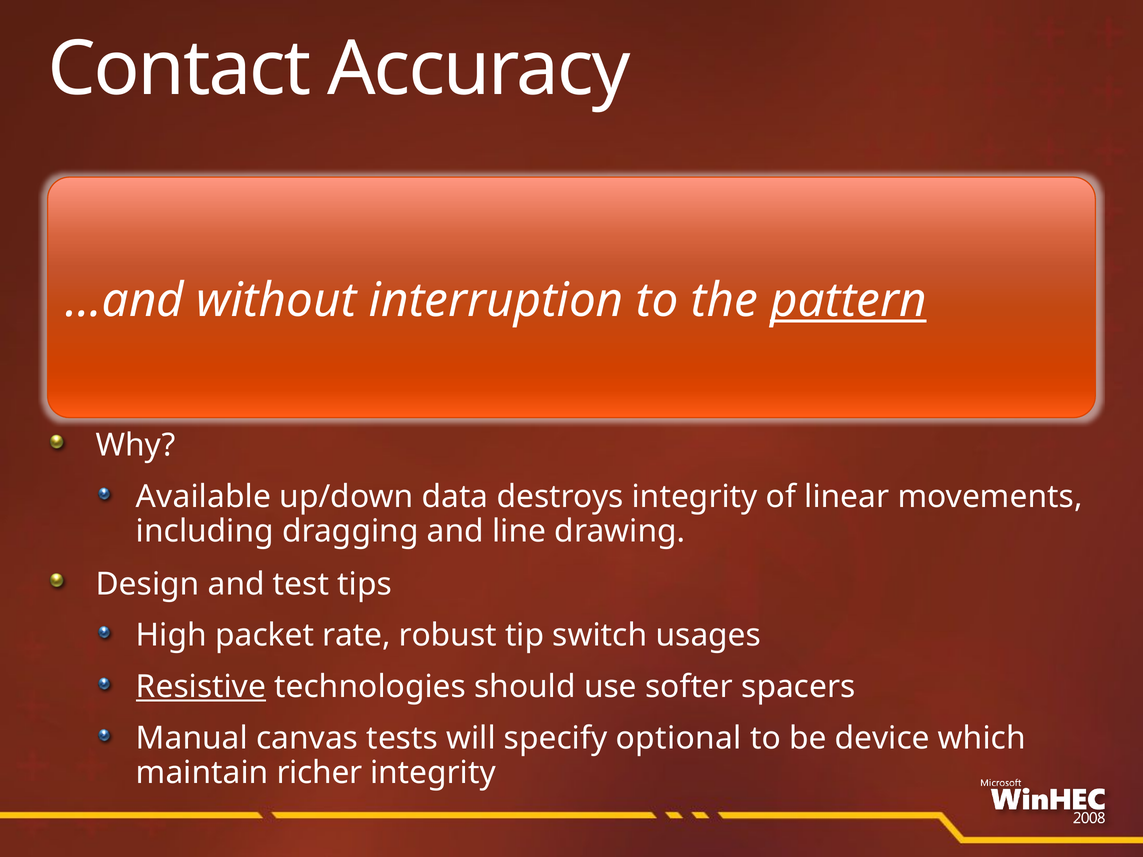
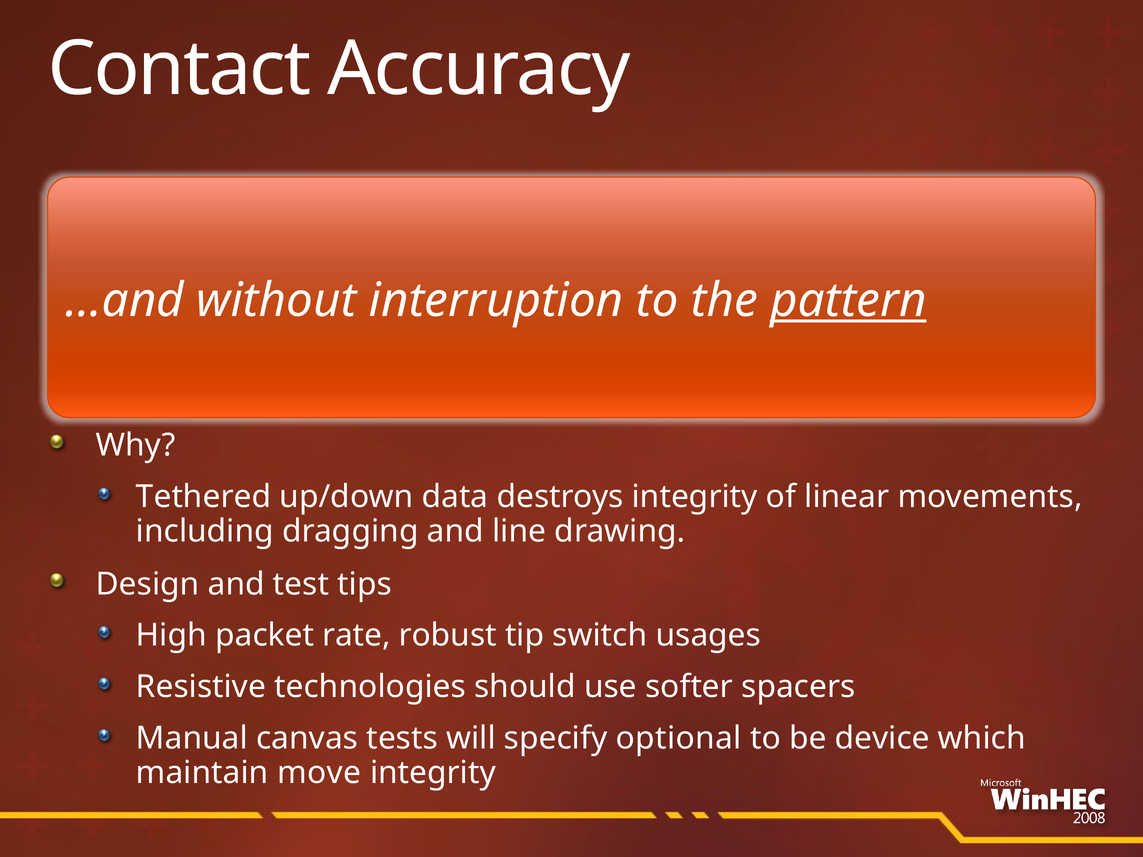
Available: Available -> Tethered (204, 497)
Resistive underline: present -> none (201, 687)
richer: richer -> move (319, 773)
